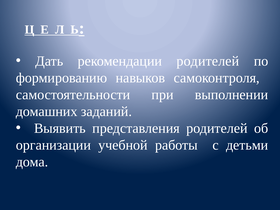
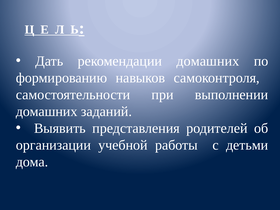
рекомендации родителей: родителей -> домашних (208, 61)
